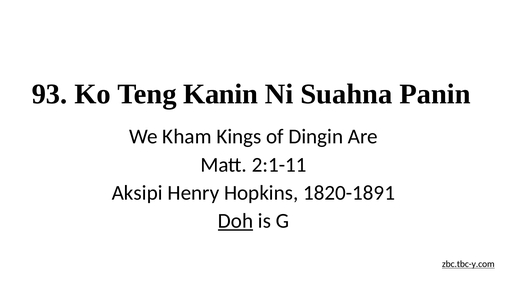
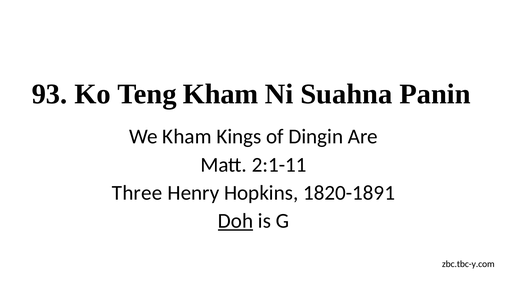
Teng Kanin: Kanin -> Kham (221, 94)
Aksipi: Aksipi -> Three (137, 193)
zbc.tbc-y.com underline: present -> none (468, 264)
